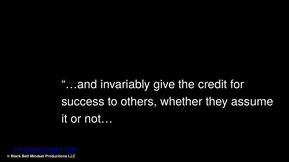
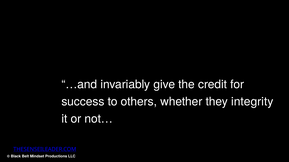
assume: assume -> integrity (252, 102)
